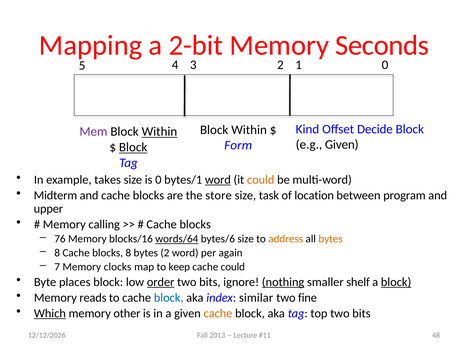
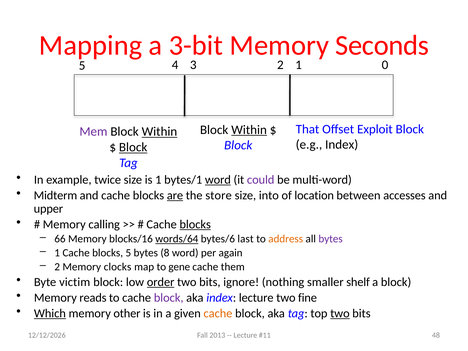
2-bit: 2-bit -> 3-bit (196, 45)
Kind: Kind -> That (308, 129)
Decide: Decide -> Exploit (375, 129)
Within underline: none -> present (249, 130)
e.g Given: Given -> Index (342, 145)
Form: Form -> Block (238, 145)
takes: takes -> twice (108, 180)
is 0: 0 -> 1 (158, 180)
could colour: orange -> purple (261, 180)
are underline: none -> present (175, 195)
task: task -> into (269, 195)
program: program -> accesses (404, 195)
blocks underline: none -> present (195, 224)
76: 76 -> 66 (60, 239)
bytes/6 size: size -> last (246, 239)
bytes colour: orange -> purple (331, 239)
8: 8 -> 1 (57, 253)
blocks 8: 8 -> 5 (128, 253)
bytes 2: 2 -> 8 (165, 253)
7: 7 -> 2 (57, 267)
keep: keep -> gene (179, 267)
cache could: could -> them (233, 267)
places: places -> victim (75, 282)
nothing underline: present -> none (283, 282)
block underline: present -> none (396, 282)
block colour: blue -> purple (169, 298)
index similar: similar -> lecture (256, 298)
two underline: none -> present (340, 313)
